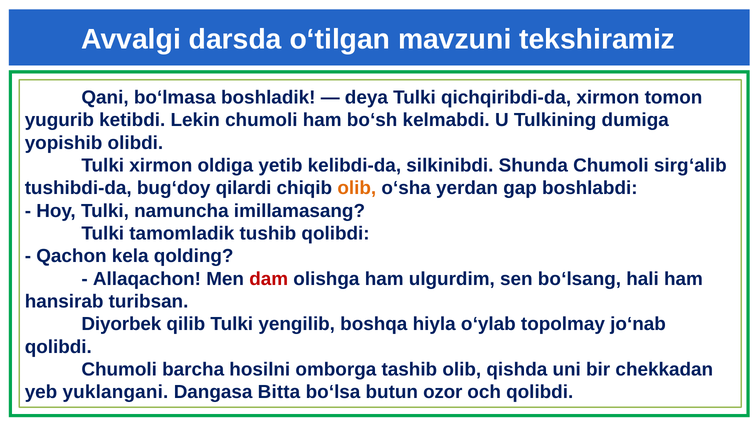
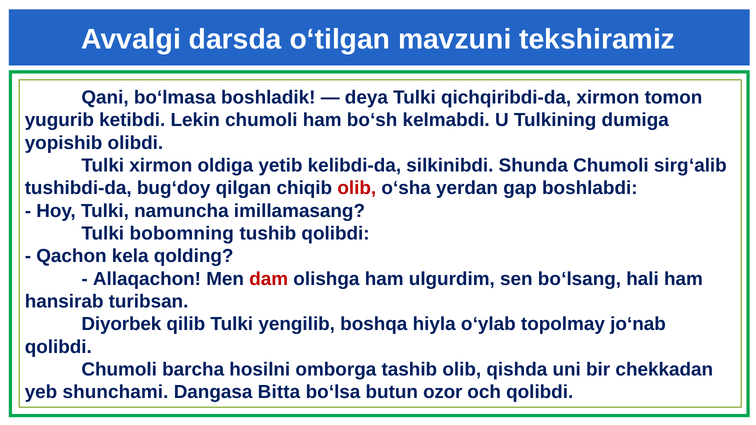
qilardi: qilardi -> qilgan (244, 188)
olib colour: orange -> red (357, 188)
tamomladik: tamomladik -> bobomning (182, 234)
yuklangani: yuklangani -> shunchami (115, 392)
